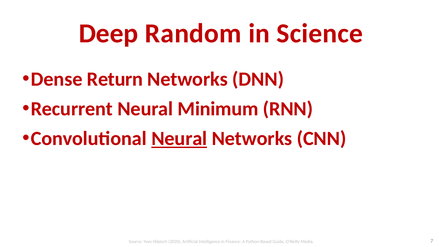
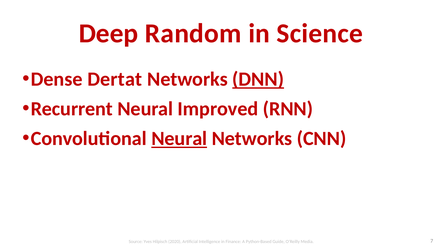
Return: Return -> Dertat (115, 79)
DNN underline: none -> present (258, 79)
Minimum: Minimum -> Improved (218, 109)
